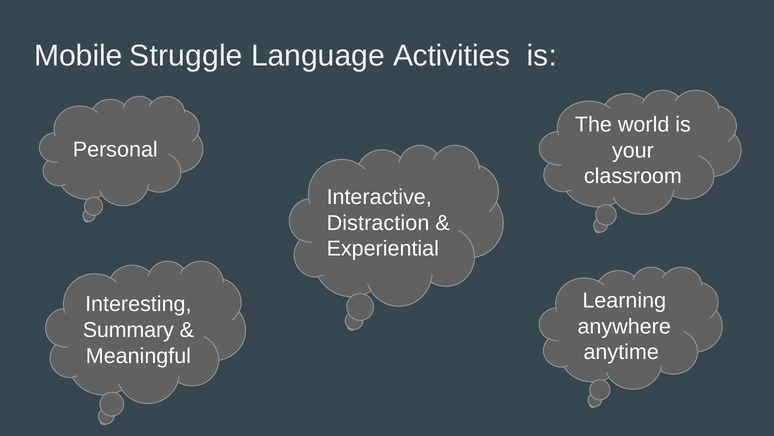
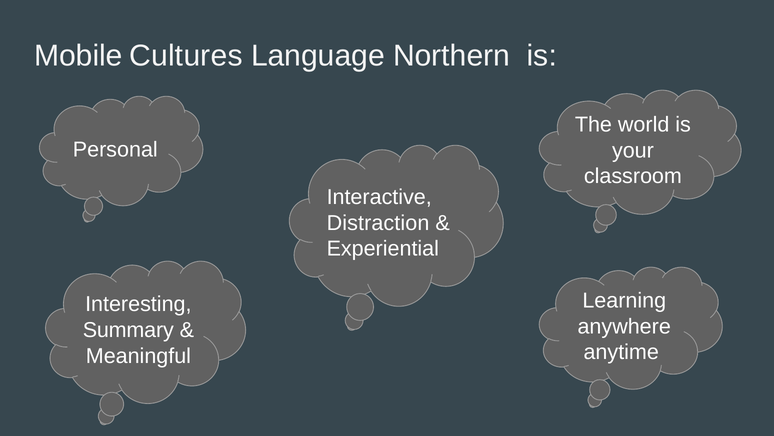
Struggle: Struggle -> Cultures (186, 56)
Activities: Activities -> Northern (452, 56)
